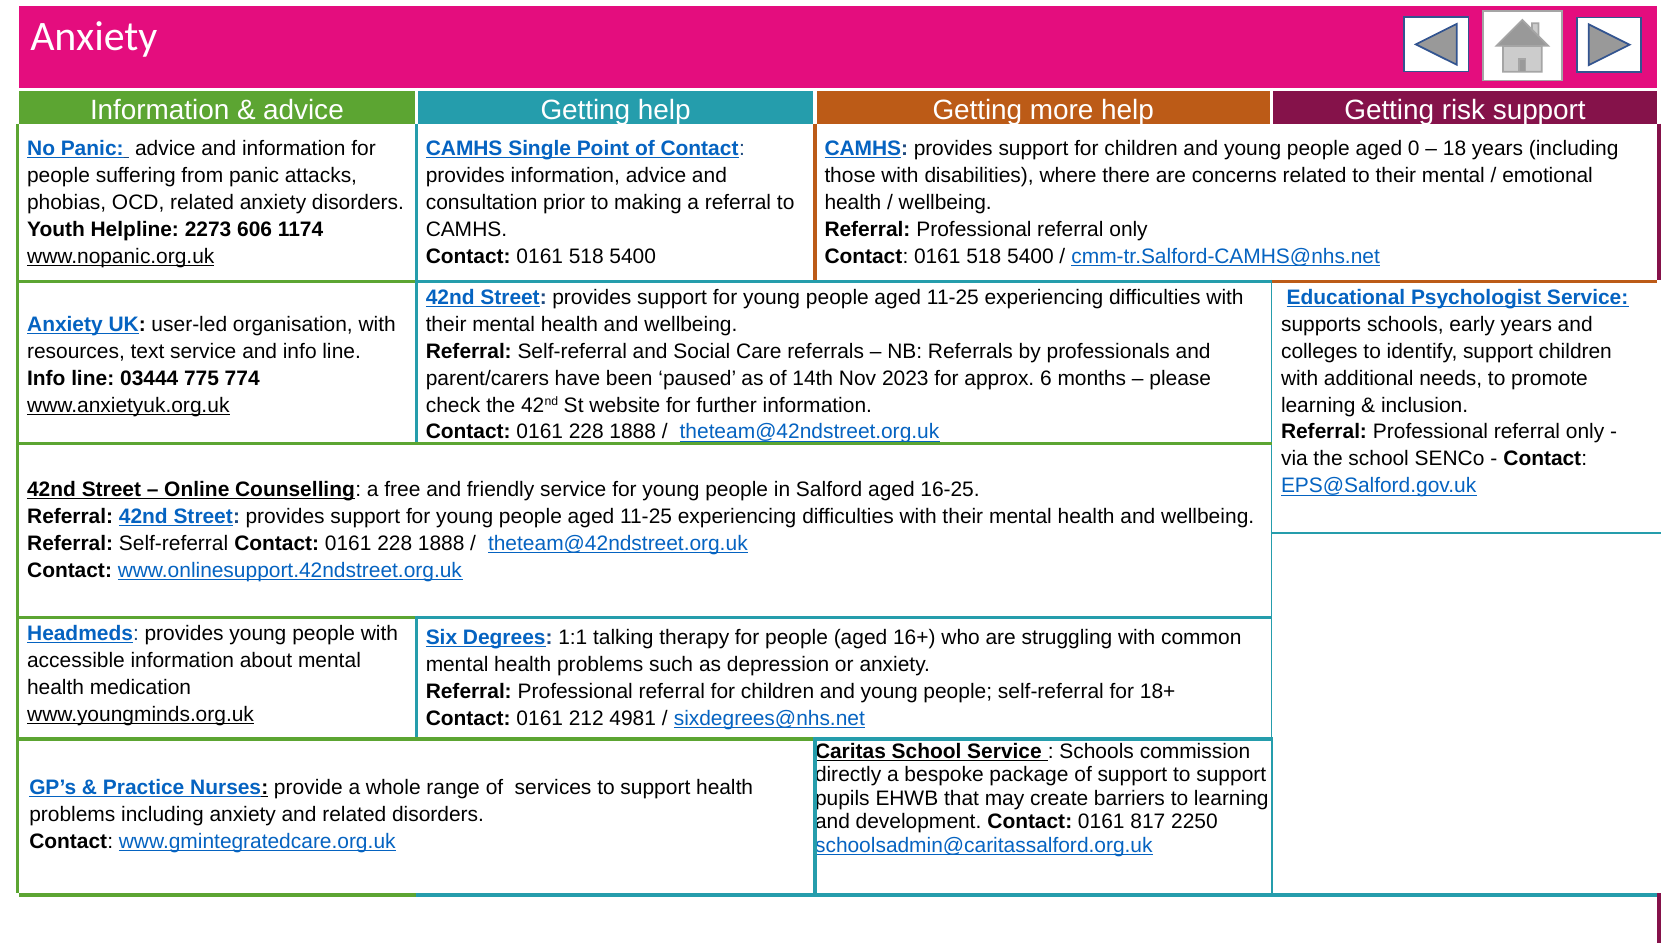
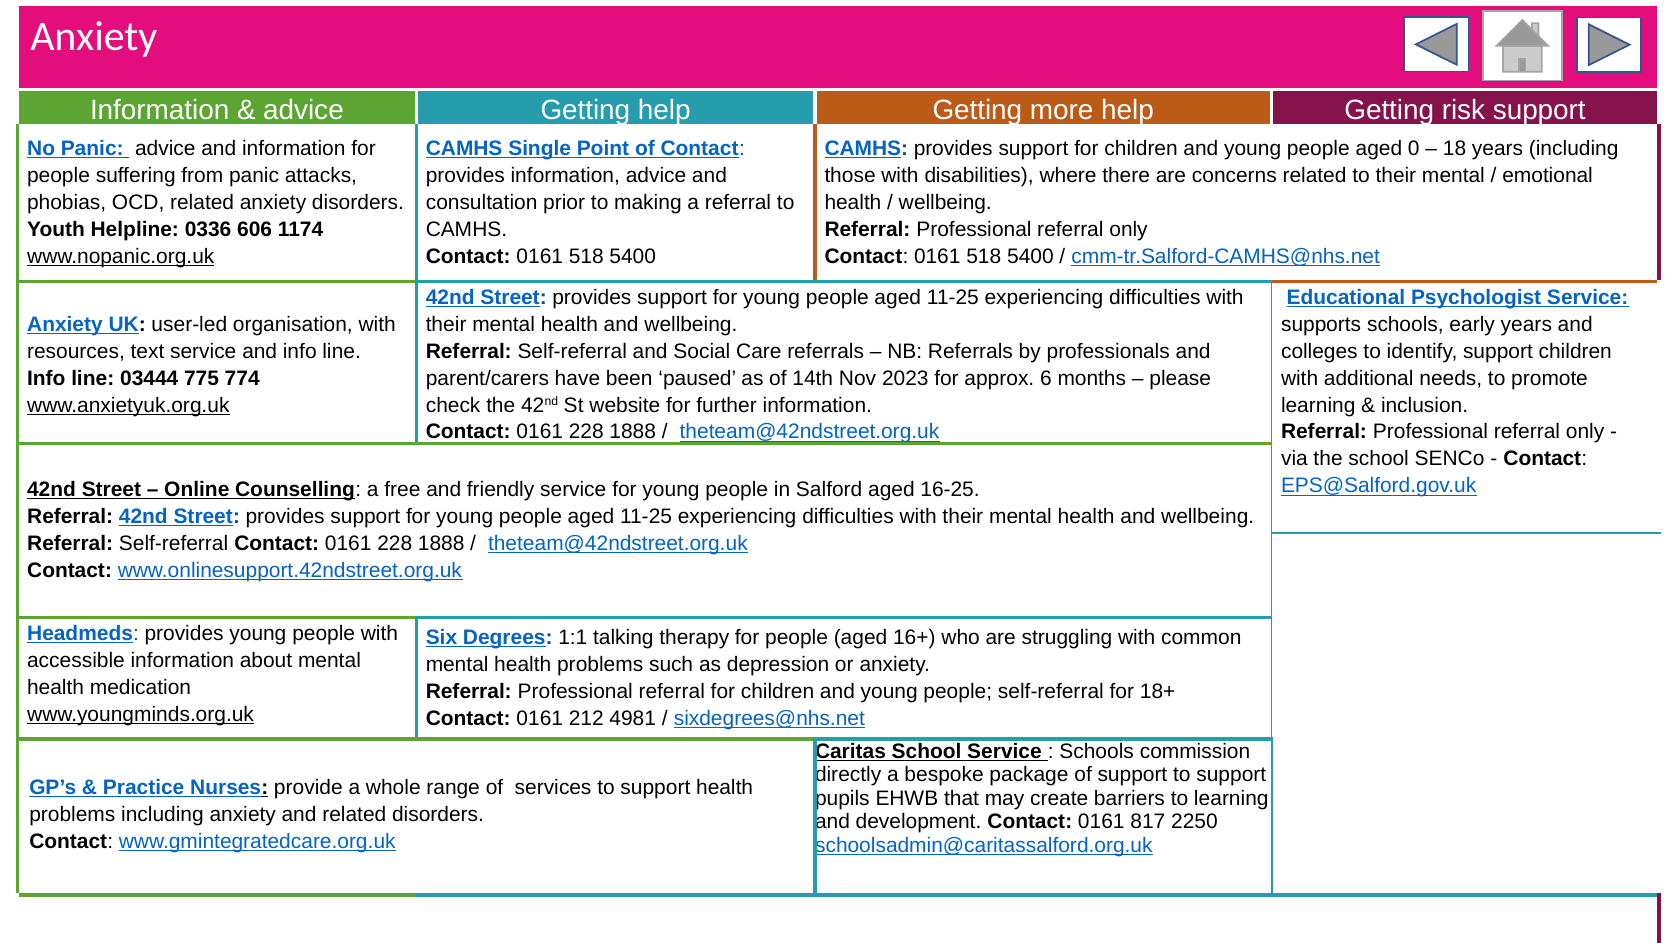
2273: 2273 -> 0336 (208, 230)
